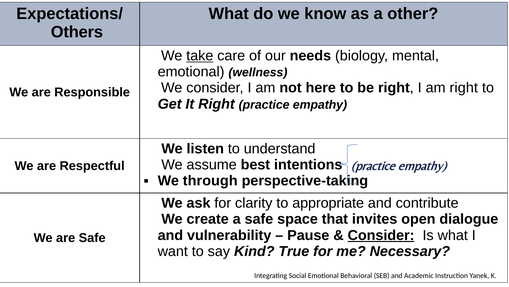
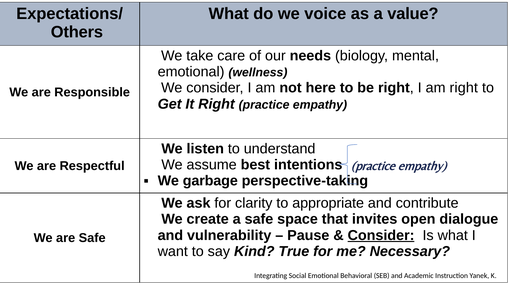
know: know -> voice (325, 14)
other: other -> value (413, 14)
take underline: present -> none (200, 56)
through: through -> garbage (210, 180)
